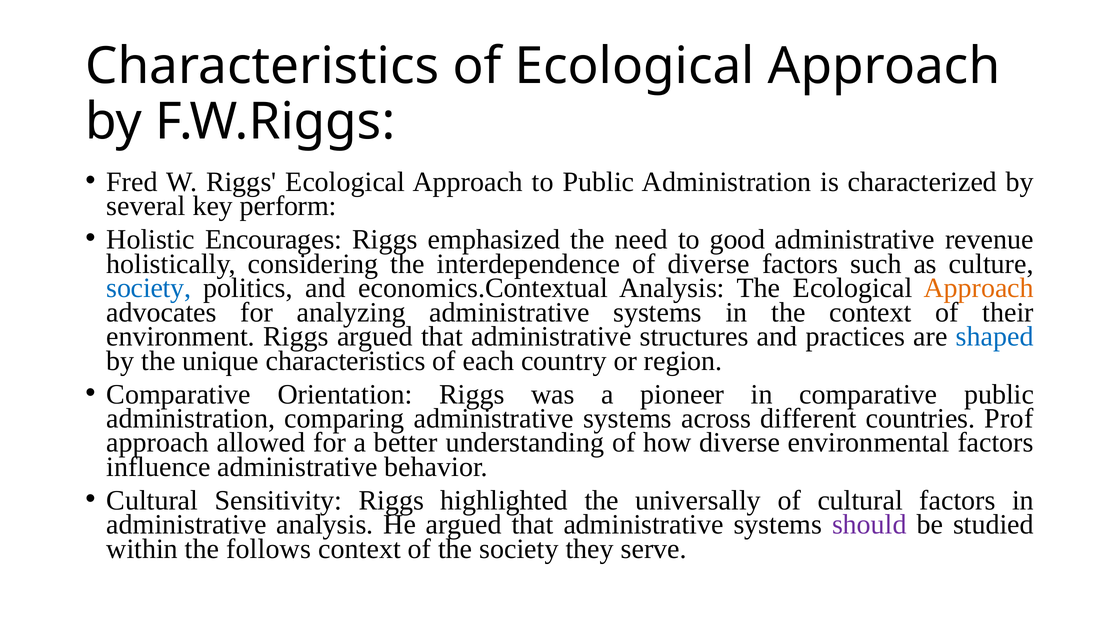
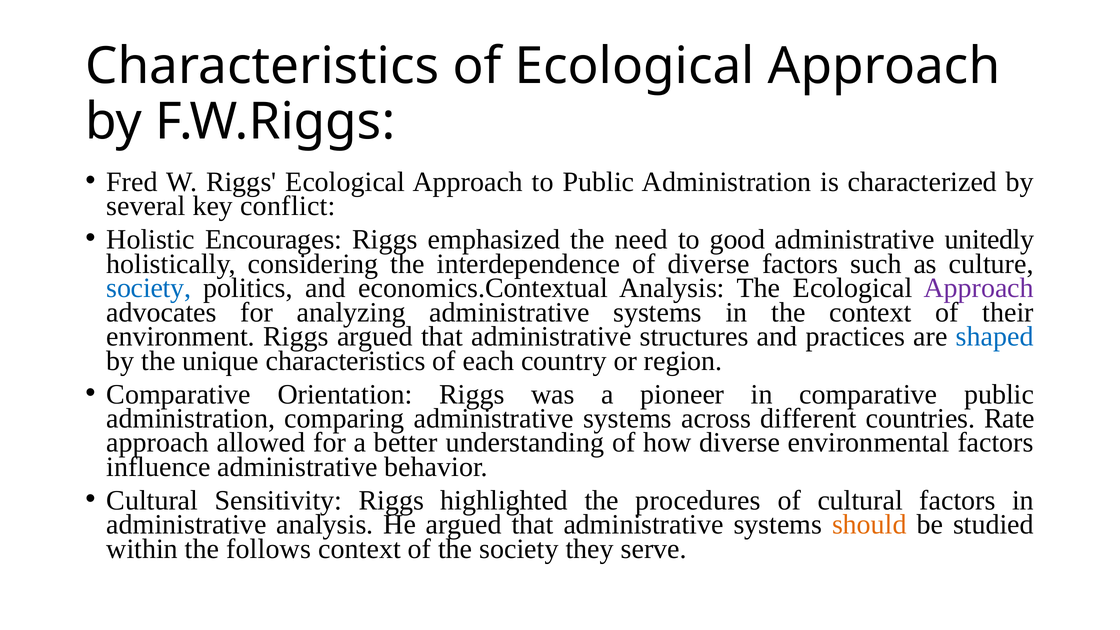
perform: perform -> conflict (288, 206)
revenue: revenue -> unitedly (990, 240)
Approach colour: orange -> purple (979, 288)
Prof: Prof -> Rate (1009, 419)
universally: universally -> procedures (698, 500)
should colour: purple -> orange (869, 525)
